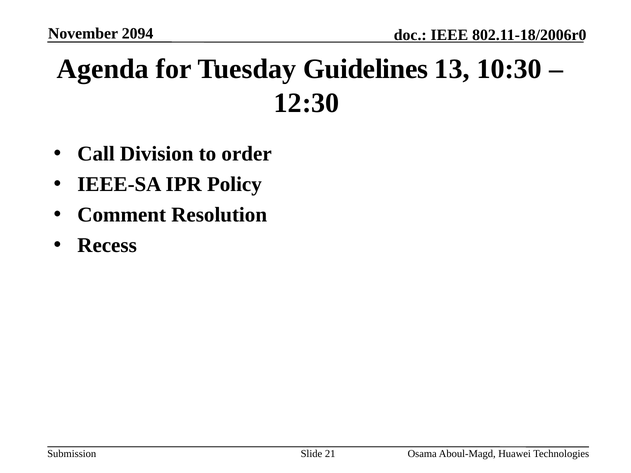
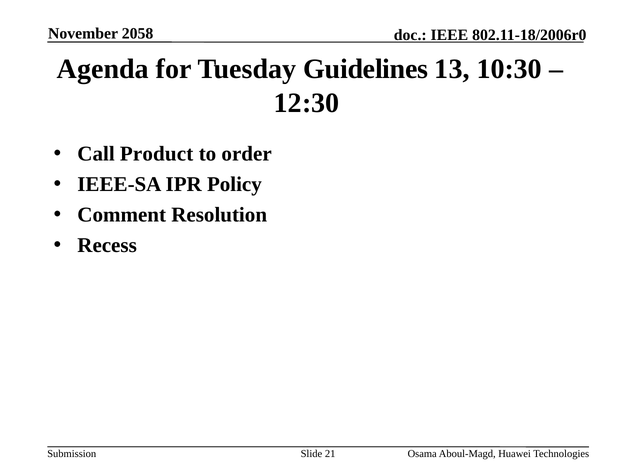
2094: 2094 -> 2058 (138, 33)
Division: Division -> Product (157, 154)
